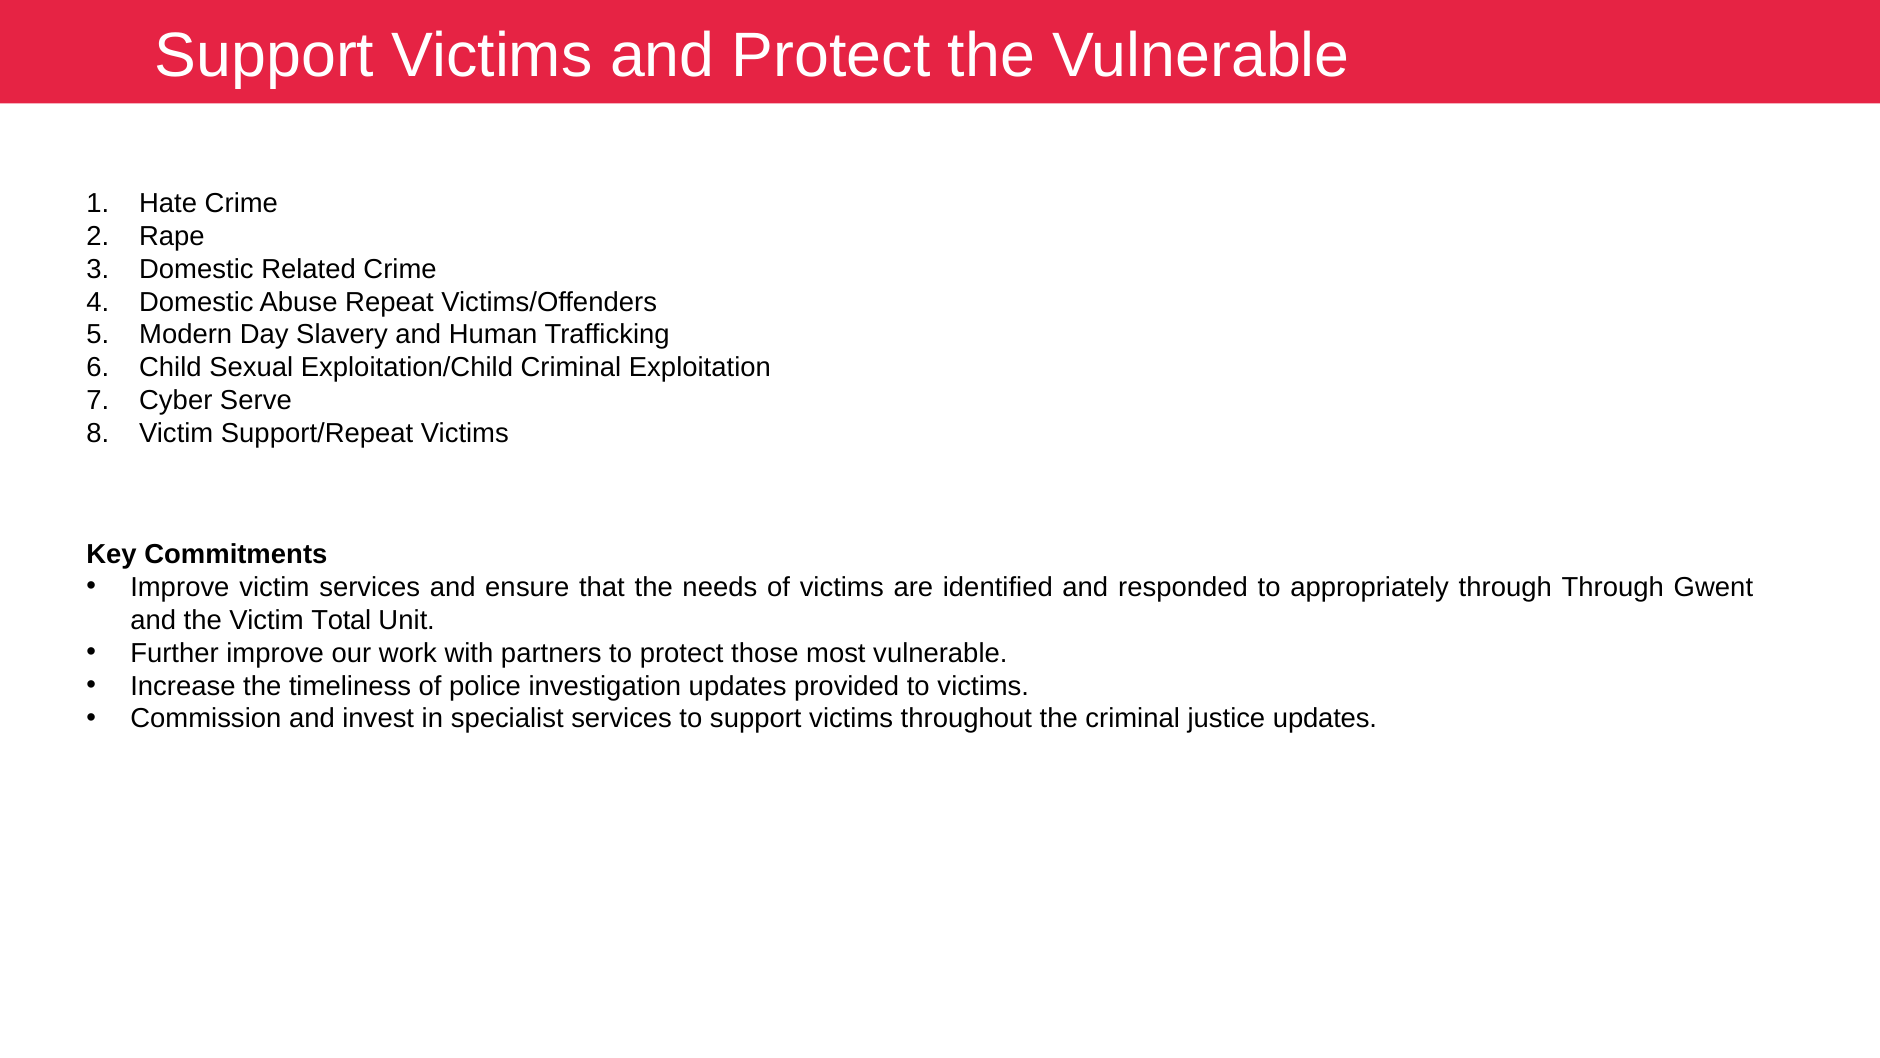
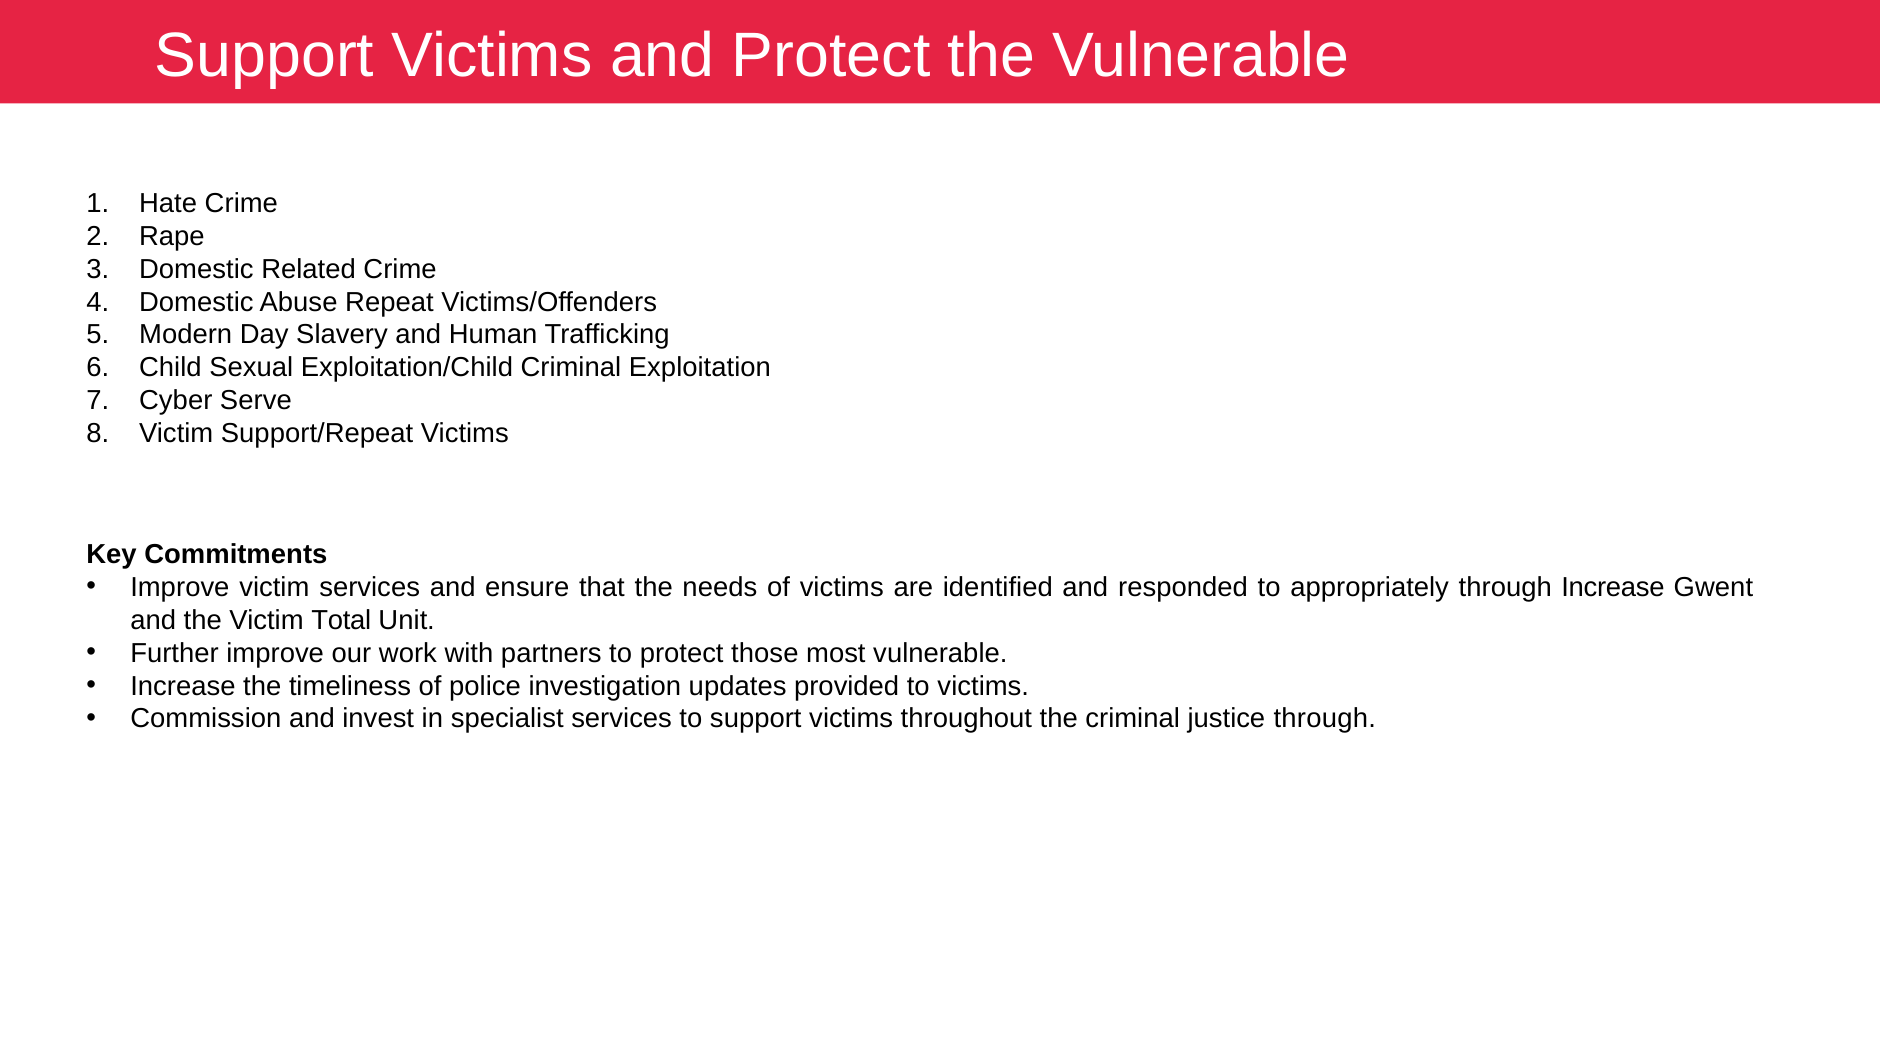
through Through: Through -> Increase (1613, 587)
justice updates: updates -> through (1325, 719)
